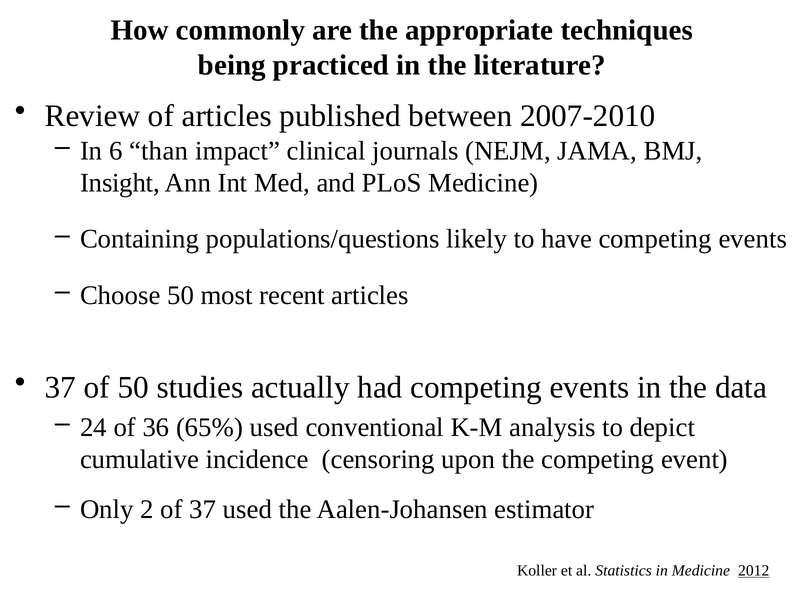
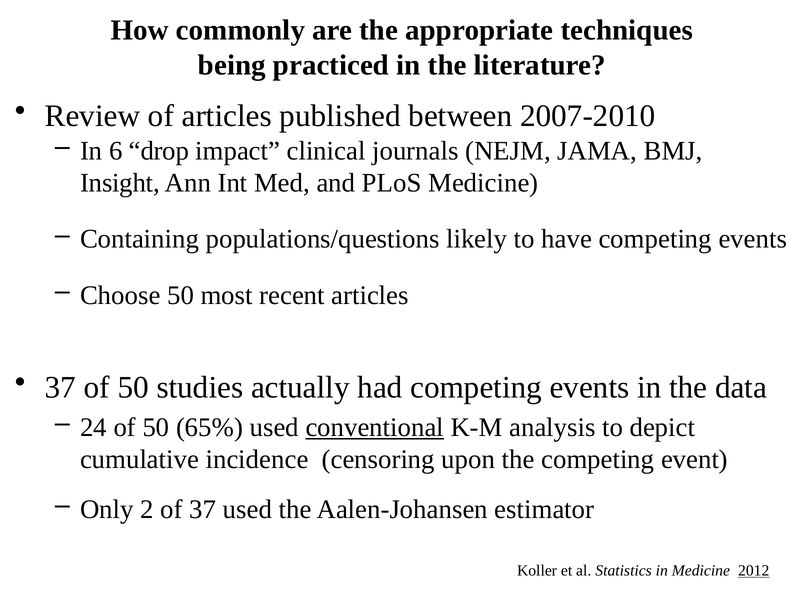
than: than -> drop (159, 151)
24 of 36: 36 -> 50 (156, 427)
conventional underline: none -> present (375, 427)
